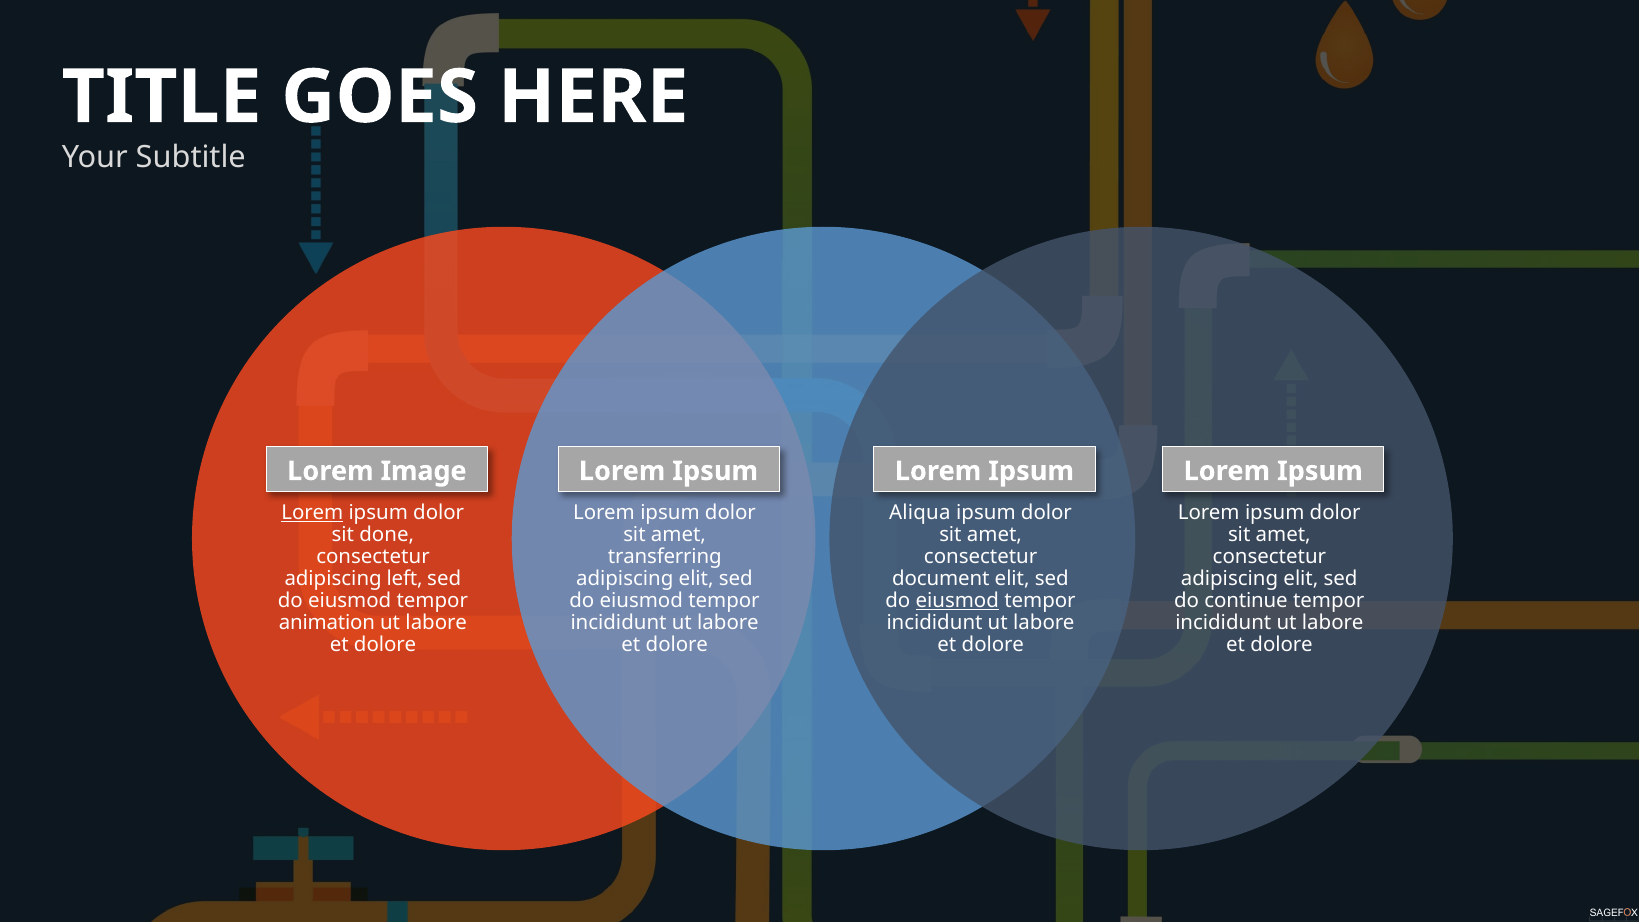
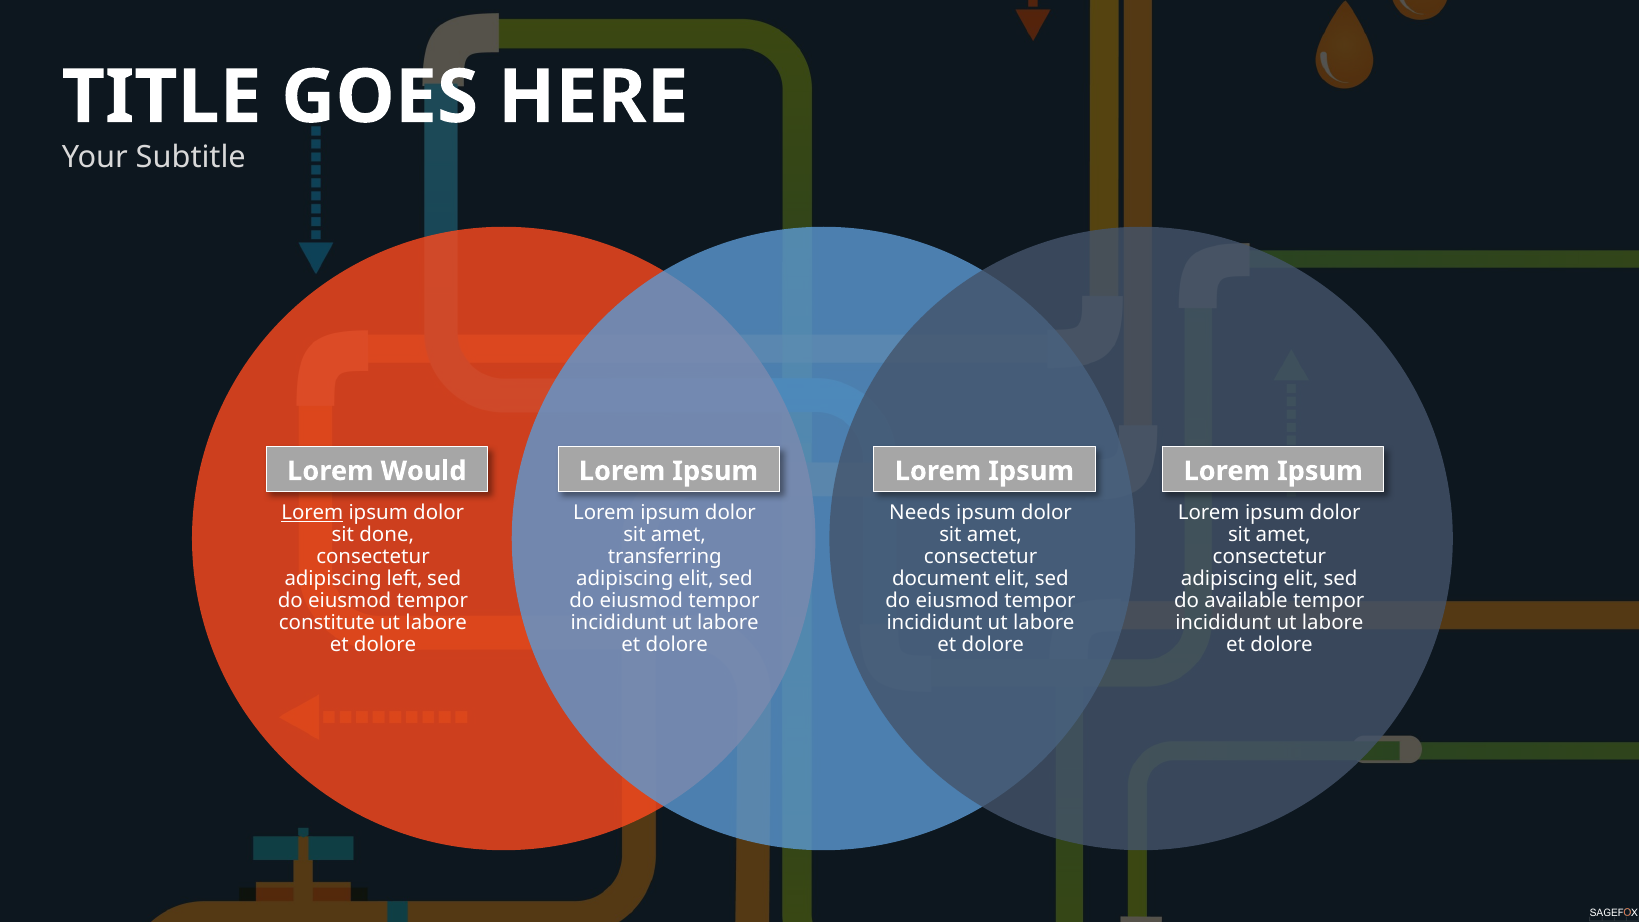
Image: Image -> Would (424, 471)
Aliqua: Aliqua -> Needs (920, 512)
eiusmod underline: present -> none (957, 601)
continue: continue -> available (1246, 601)
animation: animation -> constitute (327, 623)
